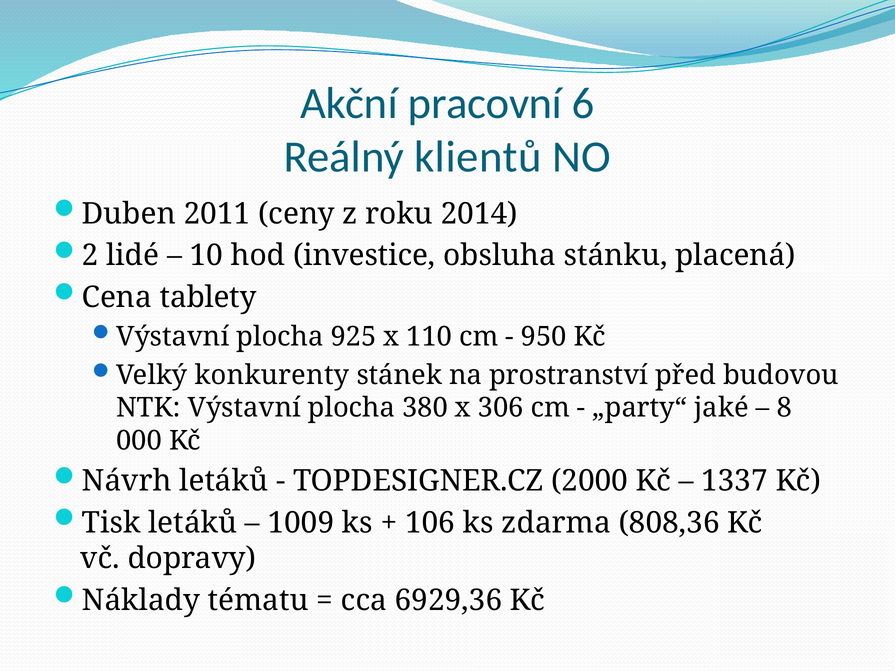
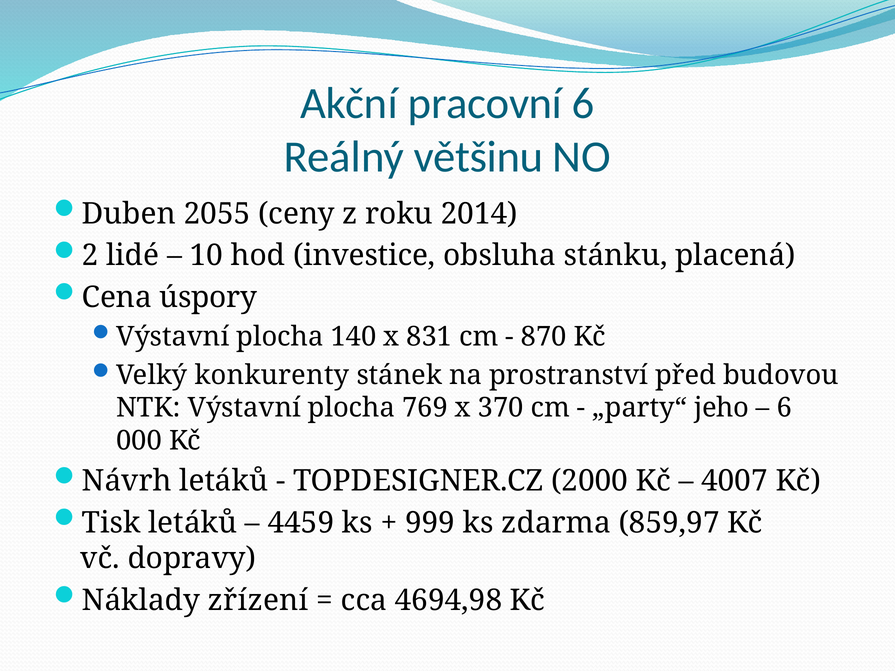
klientů: klientů -> většinu (478, 157)
2011: 2011 -> 2055 (217, 214)
tablety: tablety -> úspory (208, 297)
925: 925 -> 140 (354, 337)
110: 110 -> 831 (429, 337)
950: 950 -> 870 (544, 337)
380: 380 -> 769 (425, 408)
306: 306 -> 370 (501, 408)
jaké: jaké -> jeho (722, 408)
8: 8 -> 6 (784, 408)
1337: 1337 -> 4007 (735, 481)
1009: 1009 -> 4459 (301, 523)
106: 106 -> 999 (430, 523)
808,36: 808,36 -> 859,97 (669, 523)
tématu: tématu -> zřízení (258, 600)
6929,36: 6929,36 -> 4694,98 (449, 600)
